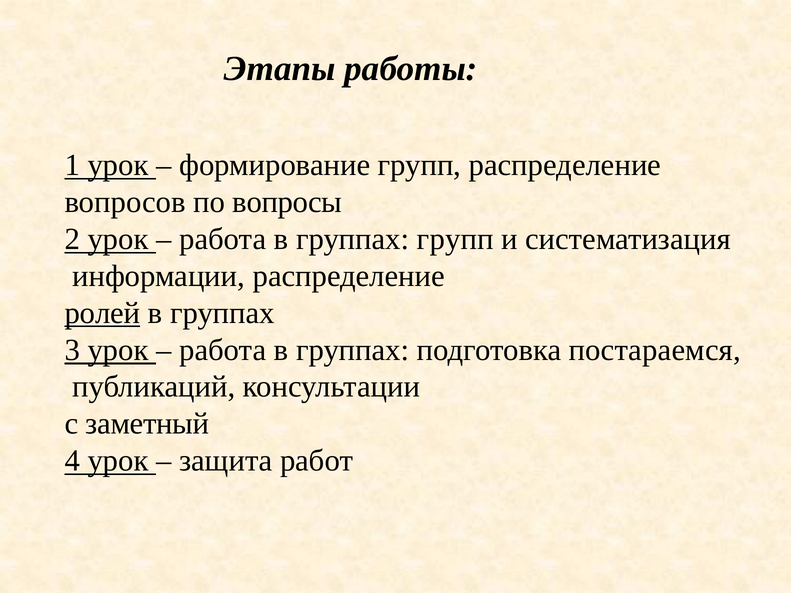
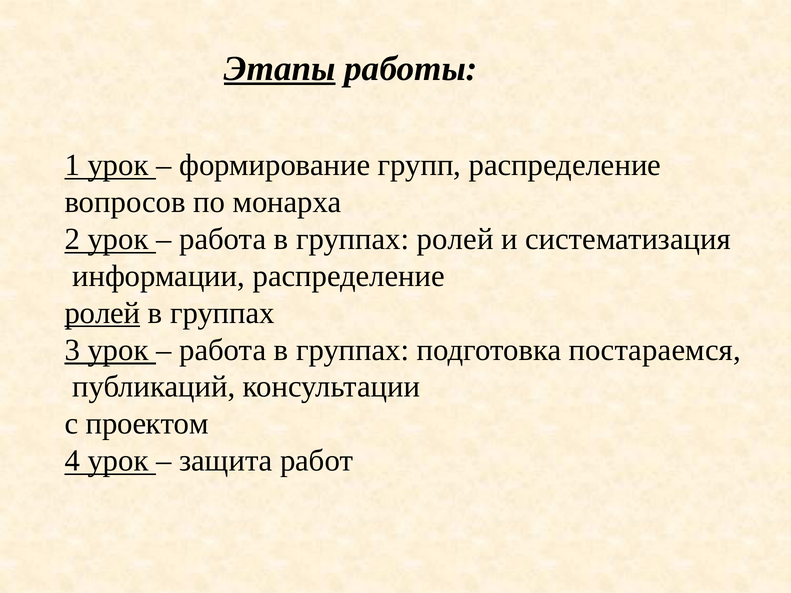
Этапы underline: none -> present (280, 69)
вопросы: вопросы -> монарха (287, 202)
группах групп: групп -> ролей (455, 239)
заметный: заметный -> проектом (147, 424)
